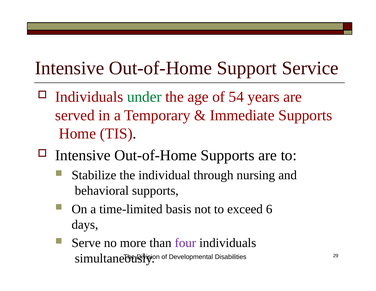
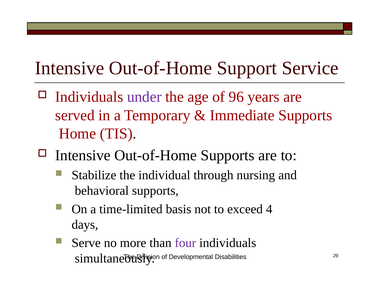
under colour: green -> purple (144, 97)
54: 54 -> 96 (236, 97)
6: 6 -> 4 (269, 209)
